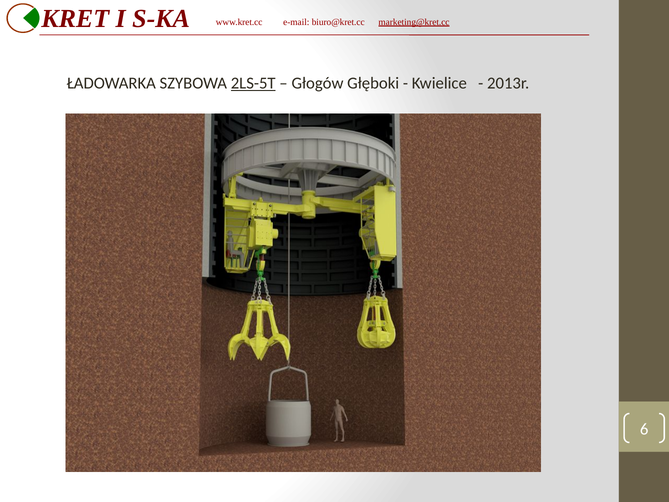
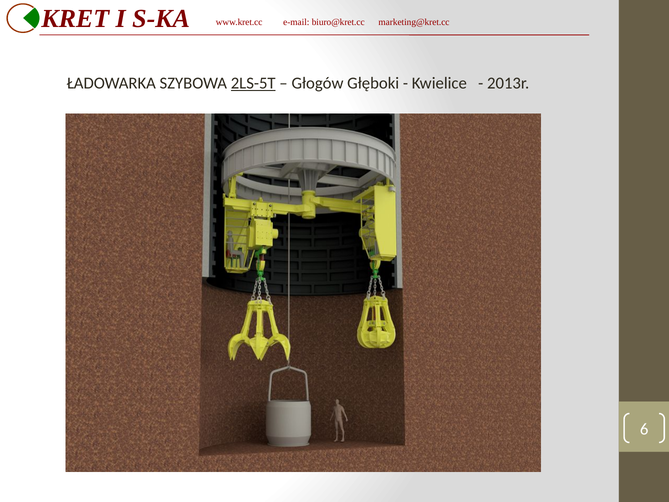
marketing@kret.cc underline: present -> none (414, 22)
